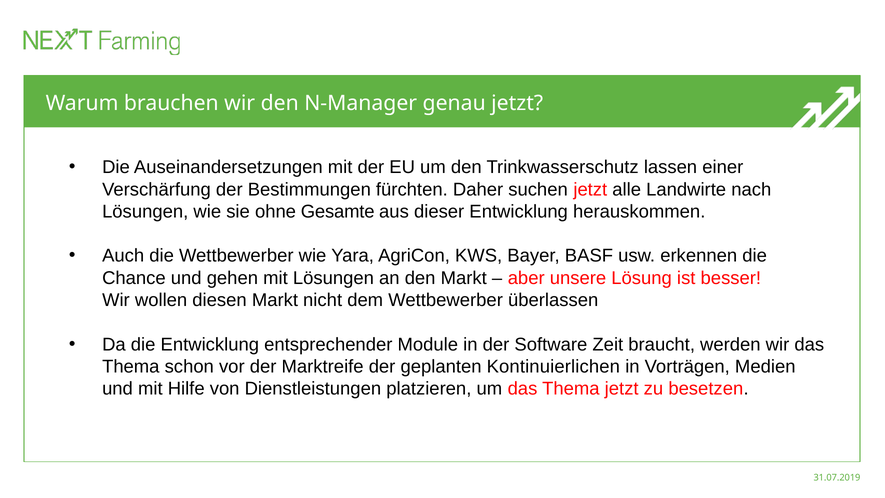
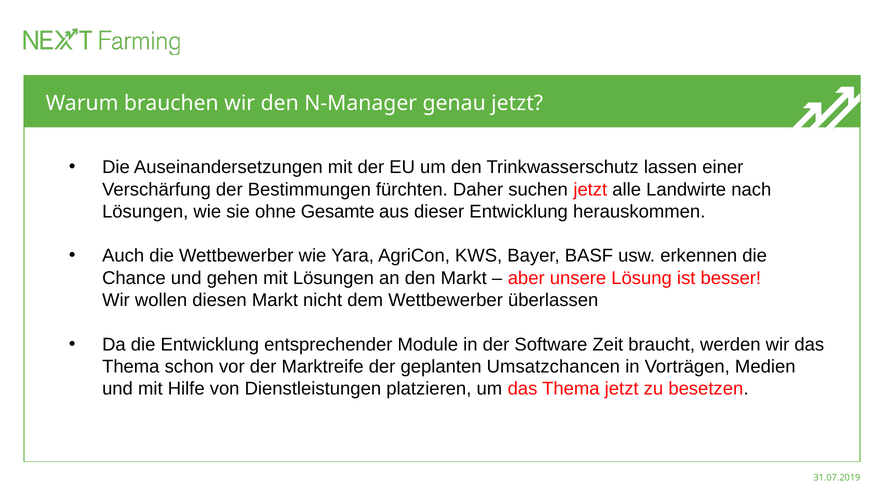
Kontinuierlichen: Kontinuierlichen -> Umsatzchancen (553, 366)
